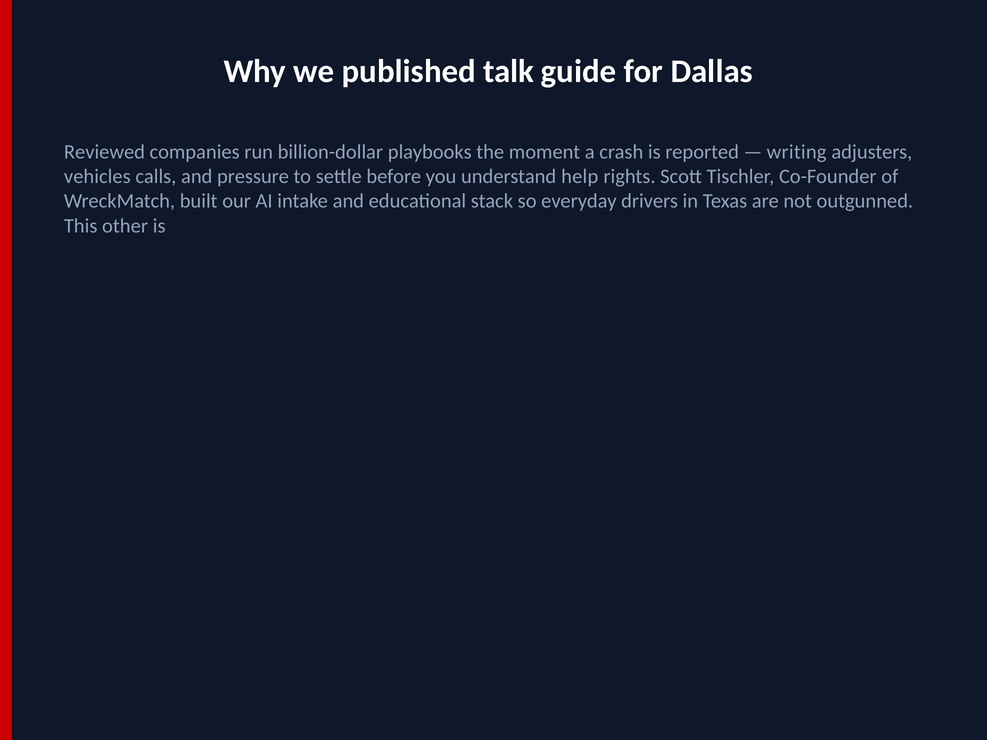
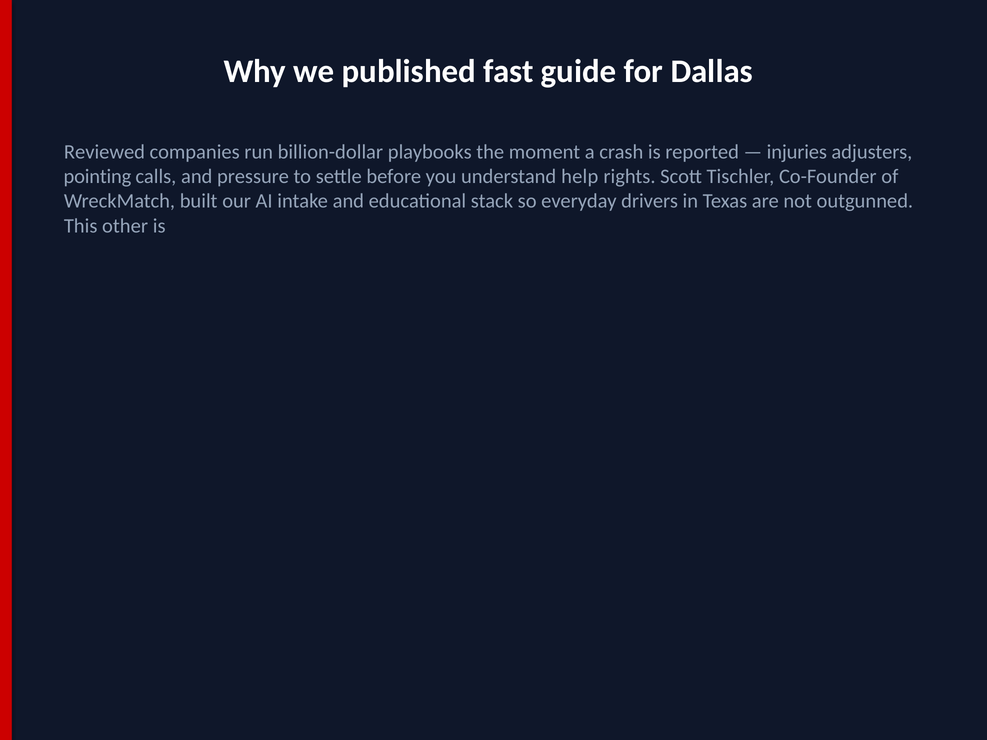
talk: talk -> fast (508, 71)
writing: writing -> injuries (797, 152)
vehicles: vehicles -> pointing (97, 177)
